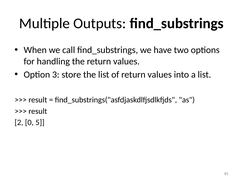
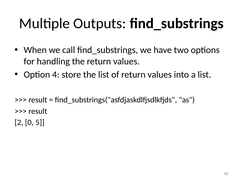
3: 3 -> 4 (56, 75)
